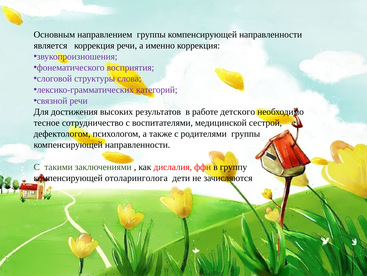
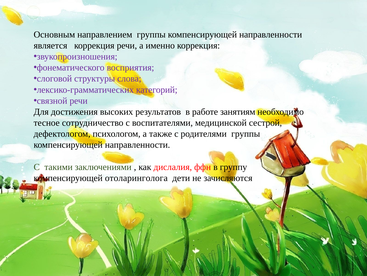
детского: детского -> занятиям (238, 112)
